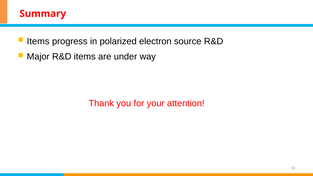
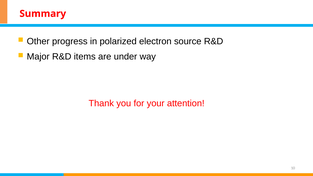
Items: Items -> Other (38, 41)
